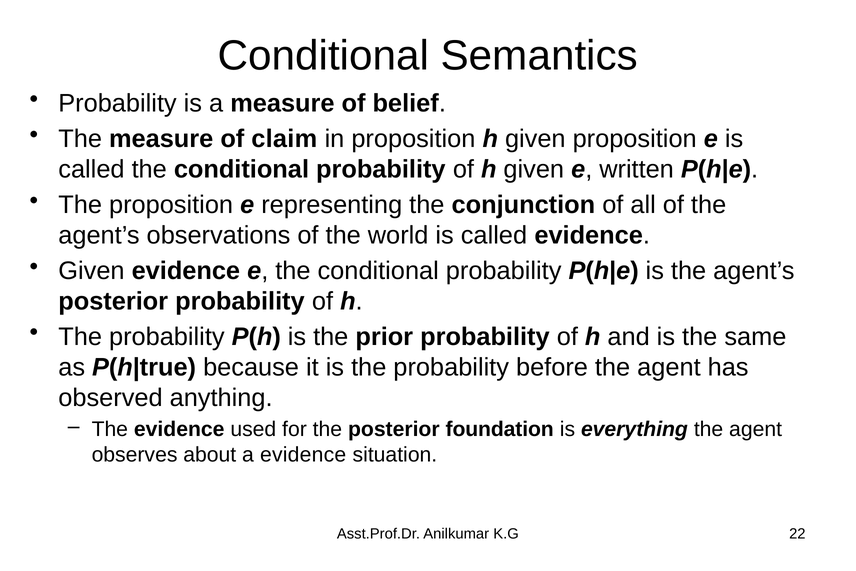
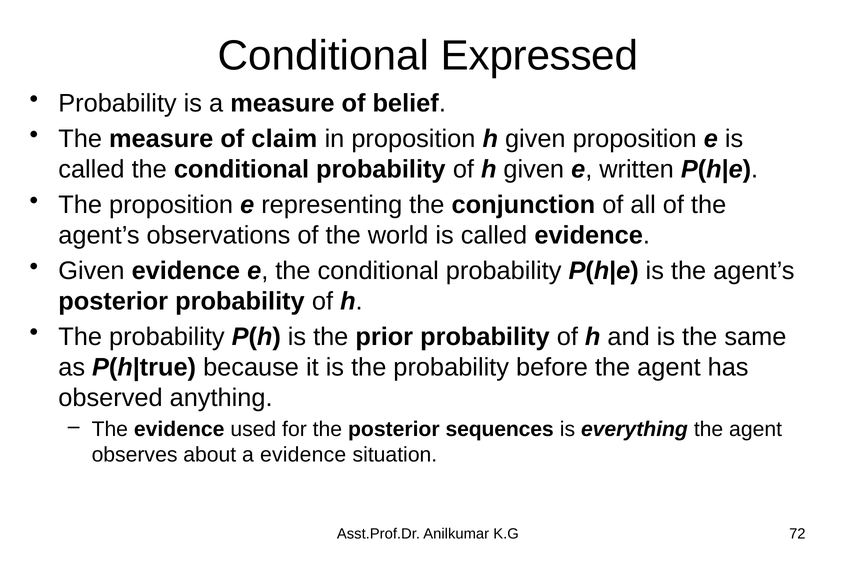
Semantics: Semantics -> Expressed (539, 56)
foundation: foundation -> sequences (500, 429)
22: 22 -> 72 (797, 533)
